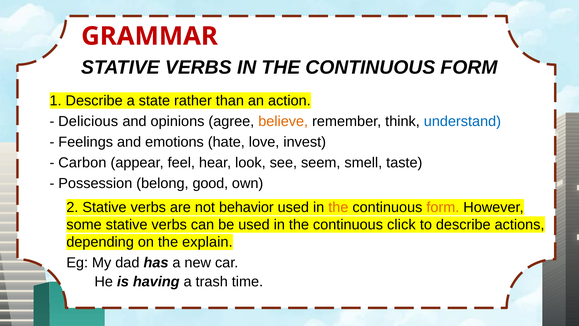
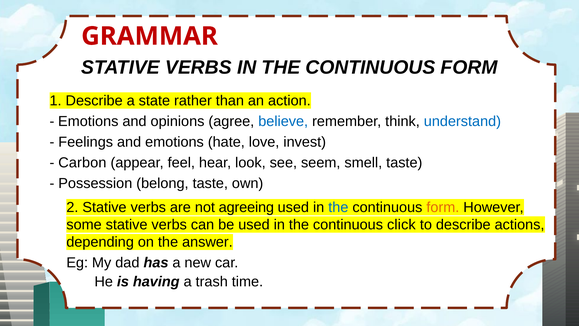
Delicious: Delicious -> Emotions (88, 121)
believe colour: orange -> blue (283, 121)
belong good: good -> taste (210, 183)
behavior: behavior -> agreeing (246, 207)
the colour: orange -> blue (338, 207)
explain: explain -> answer (207, 242)
